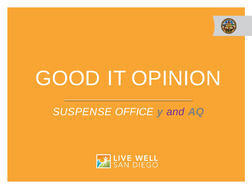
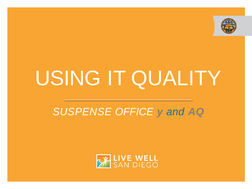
GOOD: GOOD -> USING (68, 78)
OPINION: OPINION -> QUALITY (176, 78)
and colour: purple -> blue (175, 112)
